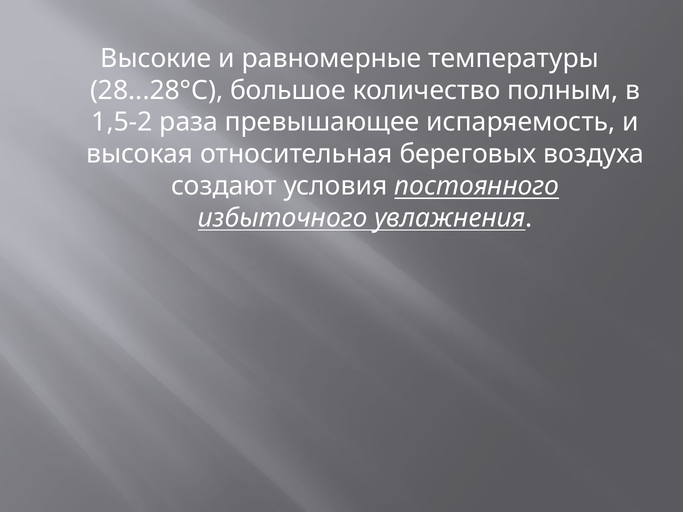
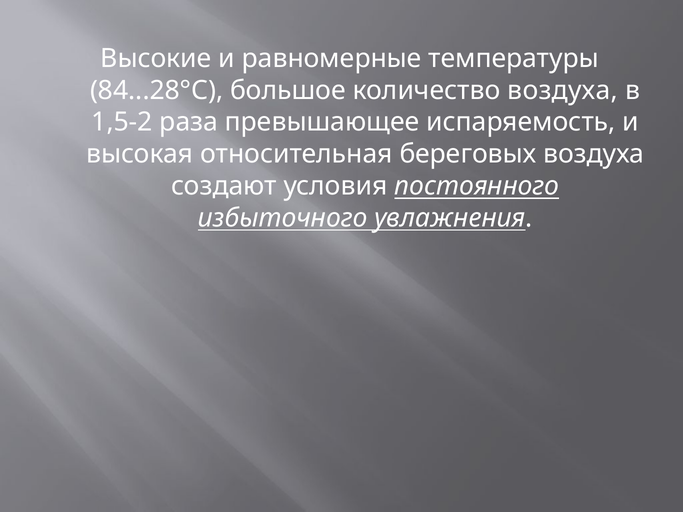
28...28°С: 28...28°С -> 84...28°С (157, 90)
количество полным: полным -> воздуха (563, 90)
